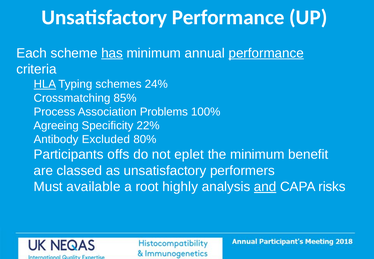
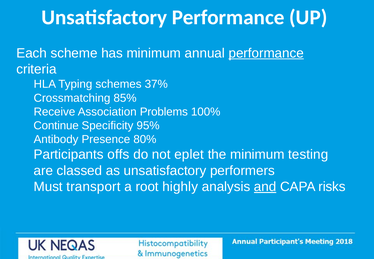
has underline: present -> none (112, 53)
HLA underline: present -> none (45, 84)
24%: 24% -> 37% (156, 84)
Process: Process -> Receive (54, 112)
Agreeing: Agreeing -> Continue (56, 126)
22%: 22% -> 95% (148, 126)
Excluded: Excluded -> Presence (106, 139)
benefit: benefit -> testing (308, 154)
available: available -> transport (93, 187)
